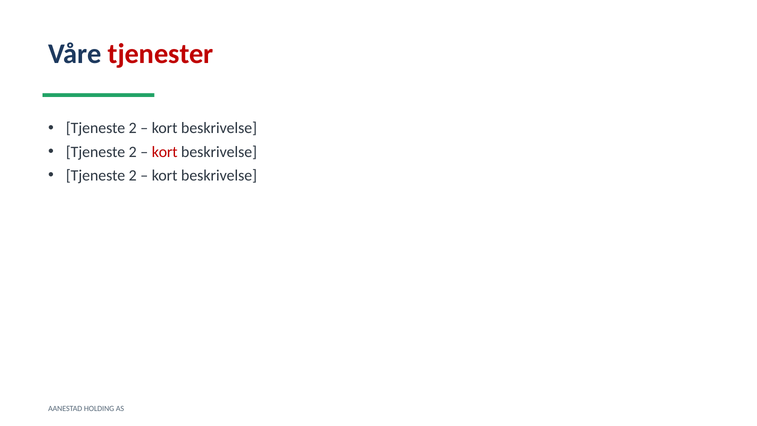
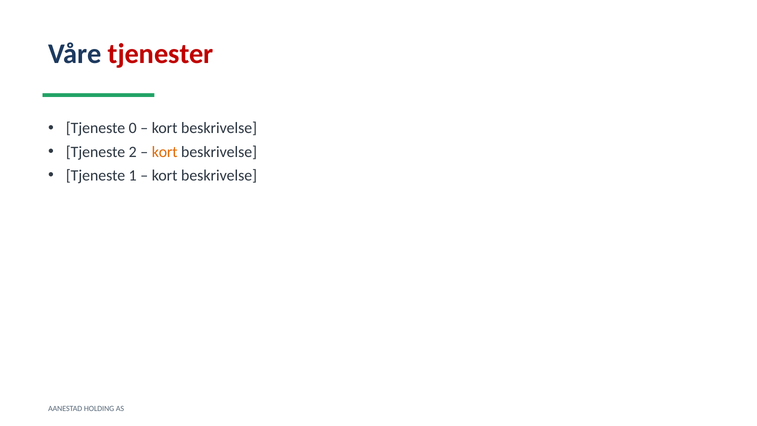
2: 2 -> 0 (133, 128)
kort colour: red -> orange (165, 152)
2: 2 -> 1 (133, 176)
